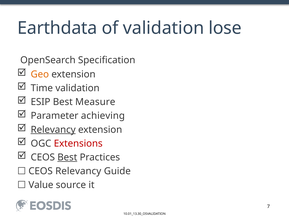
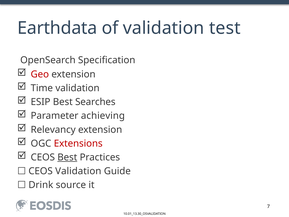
lose: lose -> test (225, 28)
Geo colour: orange -> red (40, 74)
Measure: Measure -> Searches (95, 102)
Relevancy underline: present -> none (53, 129)
CEOS Relevancy: Relevancy -> Validation (78, 171)
Value: Value -> Drink (41, 185)
